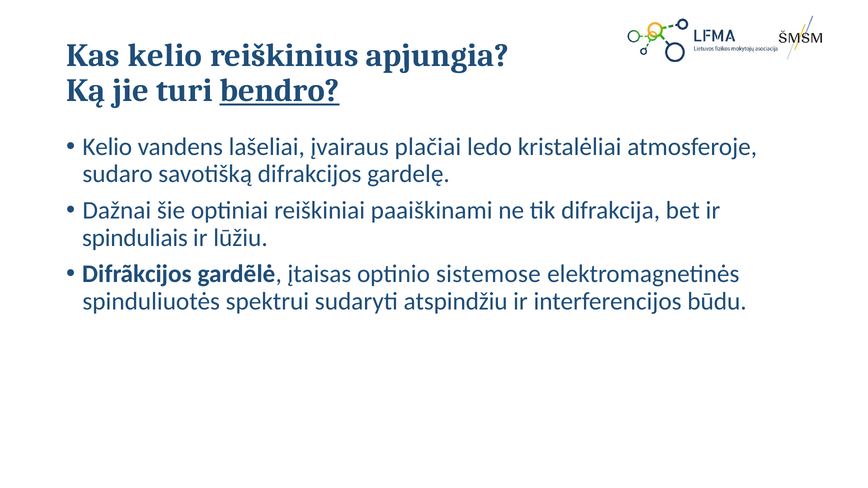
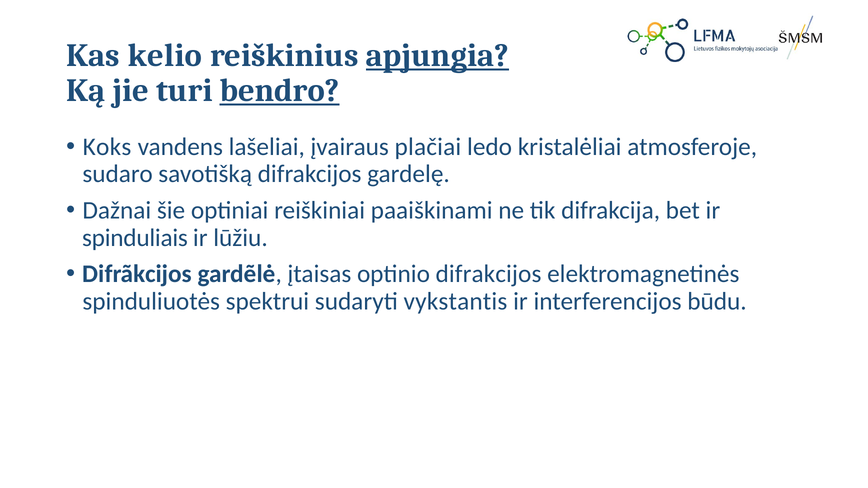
apjungia underline: none -> present (437, 55)
Kelio: Kelio -> Koks (107, 147)
optinio sistemose: sistemose -> difrakcijos (488, 274)
atspindžiu: atspindžiu -> vykstantis (455, 302)
